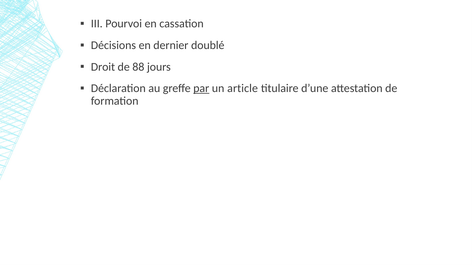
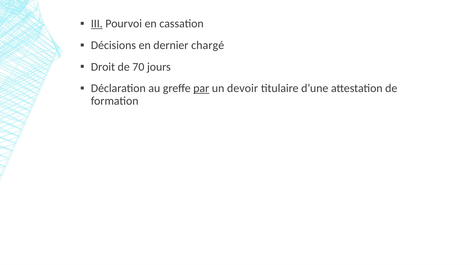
III underline: none -> present (97, 24)
doublé: doublé -> chargé (208, 45)
88: 88 -> 70 (138, 67)
article: article -> devoir (243, 89)
